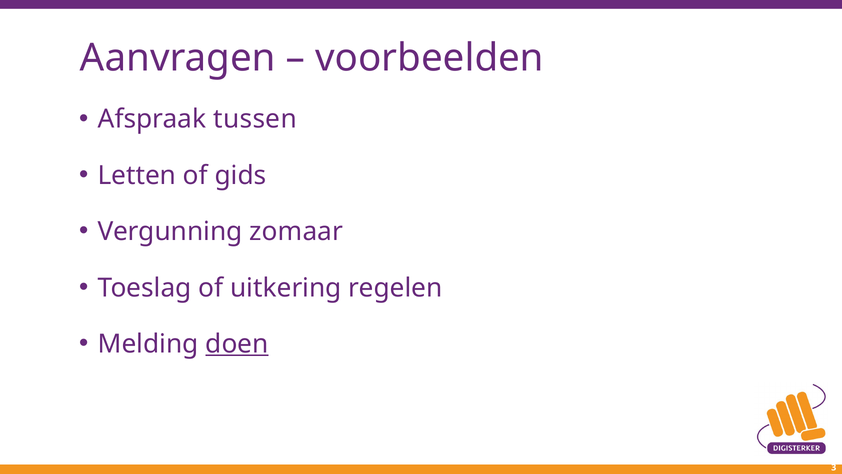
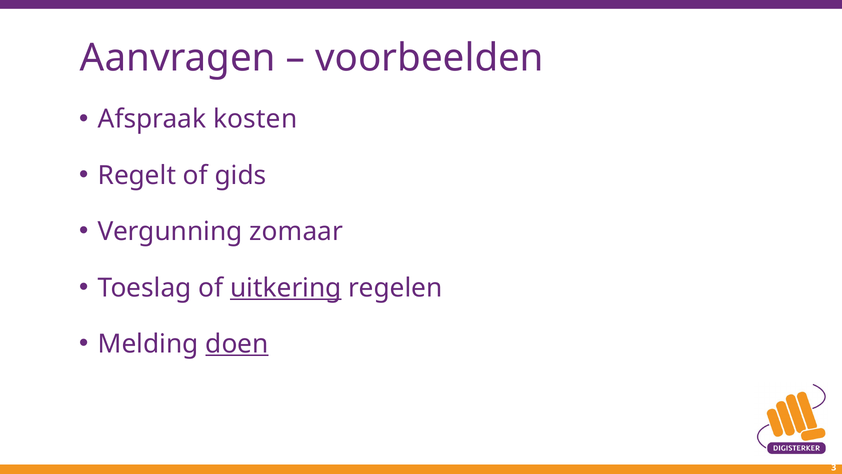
tussen: tussen -> kosten (255, 119)
Letten: Letten -> Regelt (137, 175)
uitkering underline: none -> present (286, 288)
